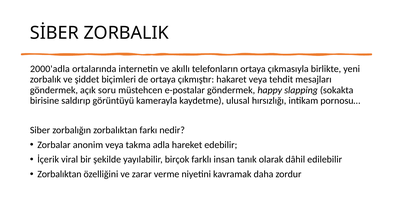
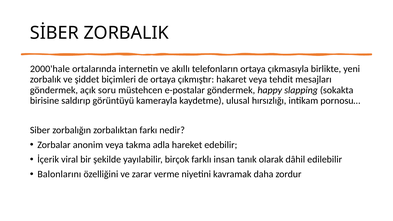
2000'adla: 2000'adla -> 2000'hale (50, 69)
Zorbalıktan: Zorbalıktan -> Balonlarını (59, 174)
